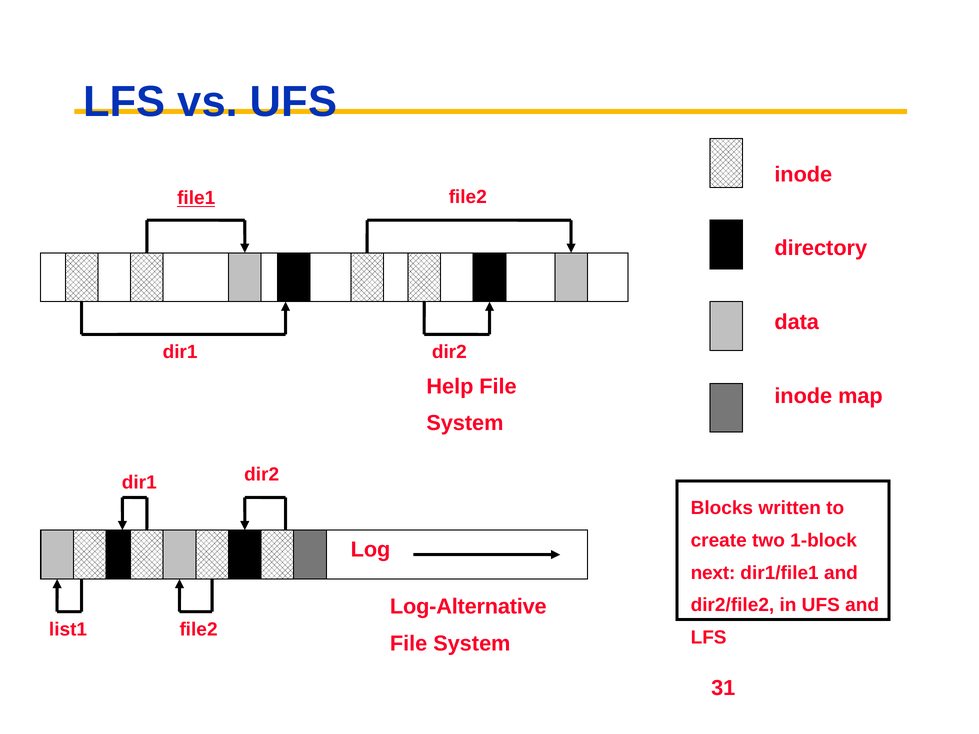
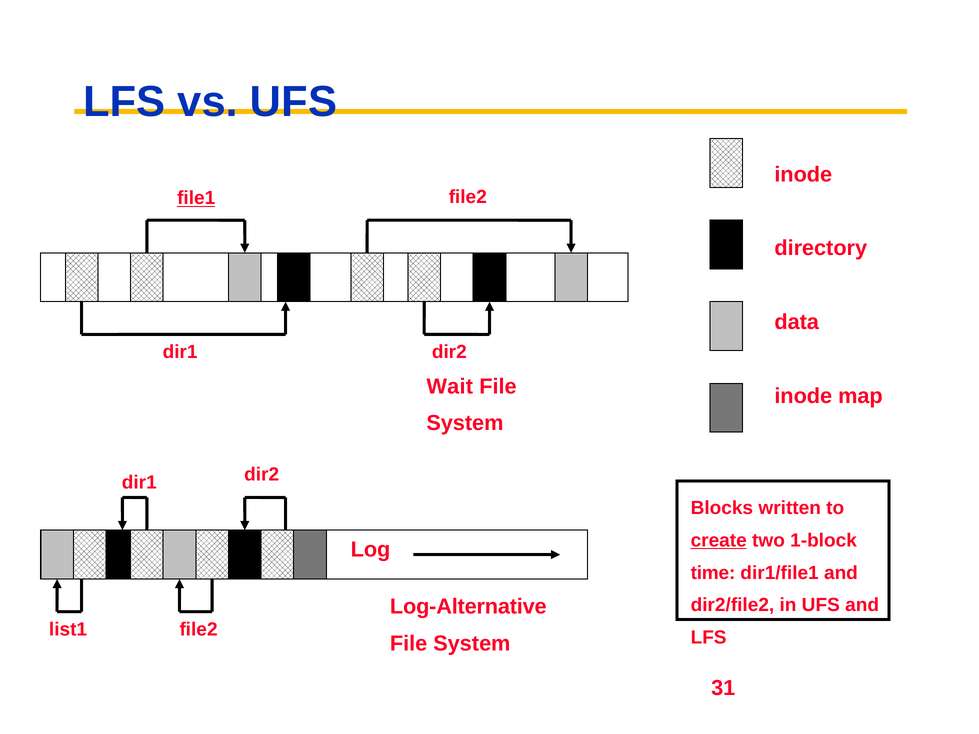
Help: Help -> Wait (450, 386)
create underline: none -> present (719, 541)
next: next -> time (713, 573)
